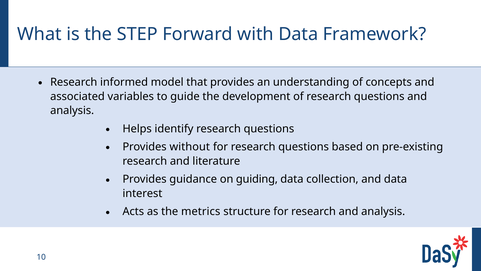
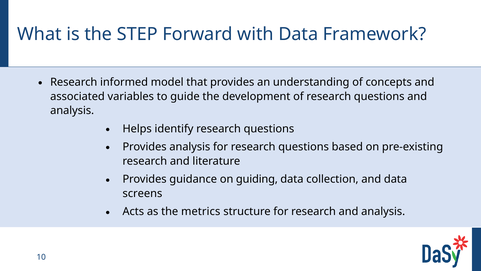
Provides without: without -> analysis (190, 147)
interest: interest -> screens (142, 193)
